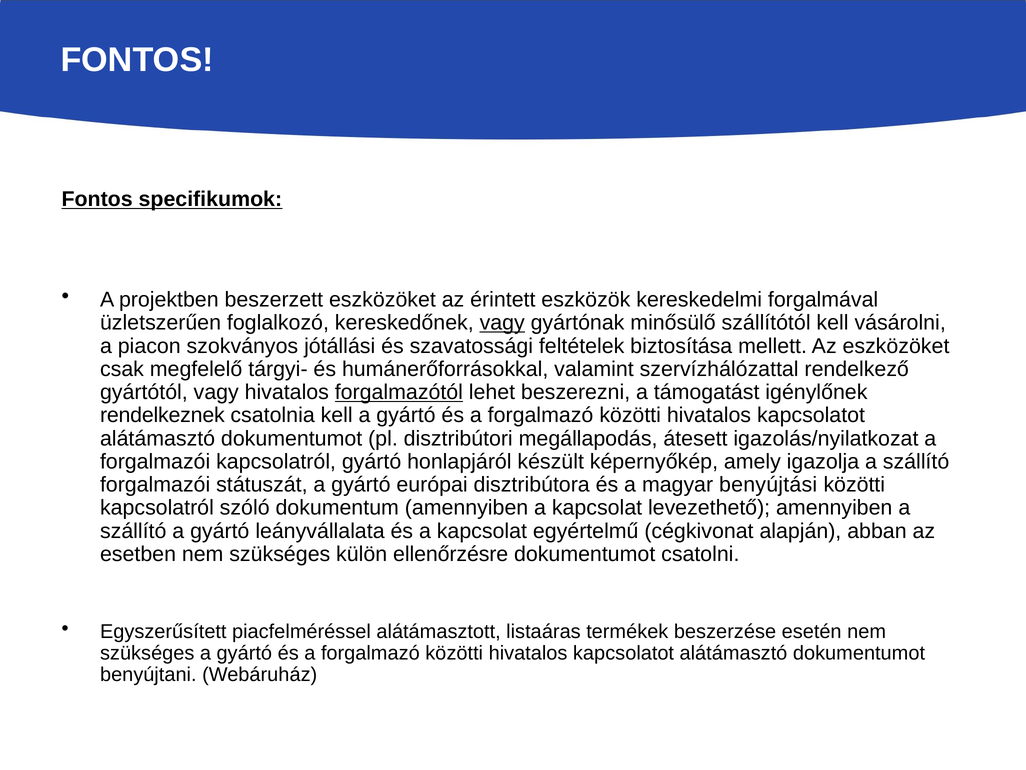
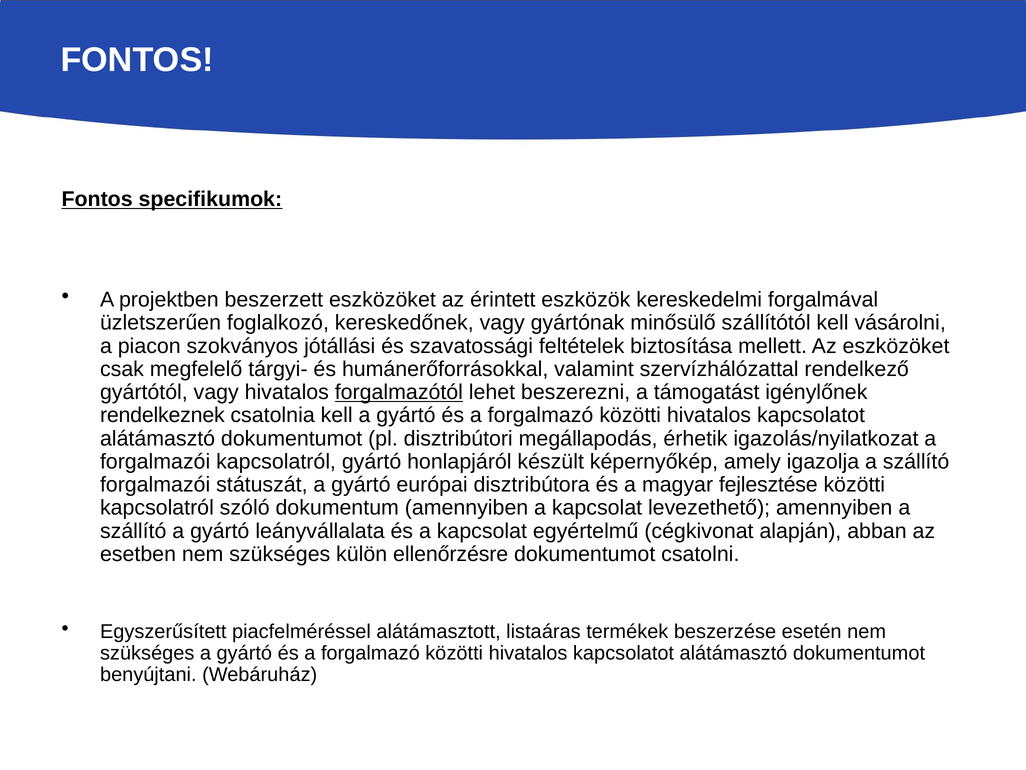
vagy underline: present -> none (502, 323)
átesett: átesett -> érhetik (695, 438)
benyújtási: benyújtási -> fejlesztése (768, 484)
